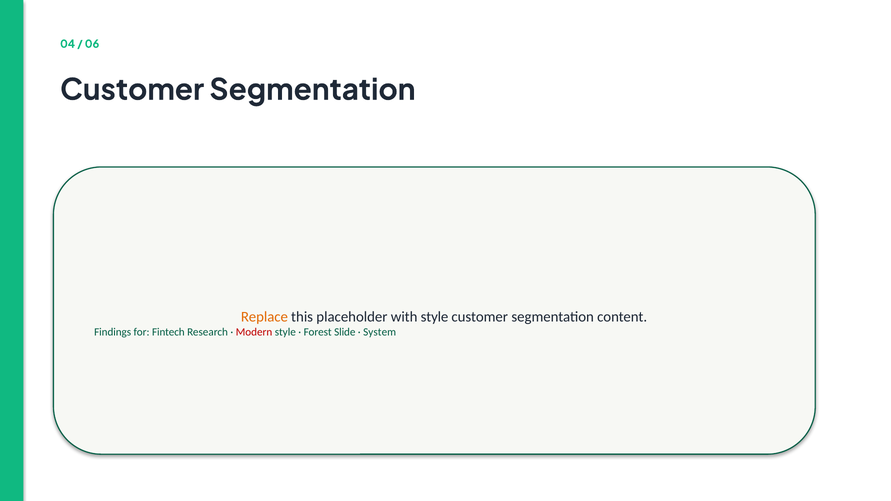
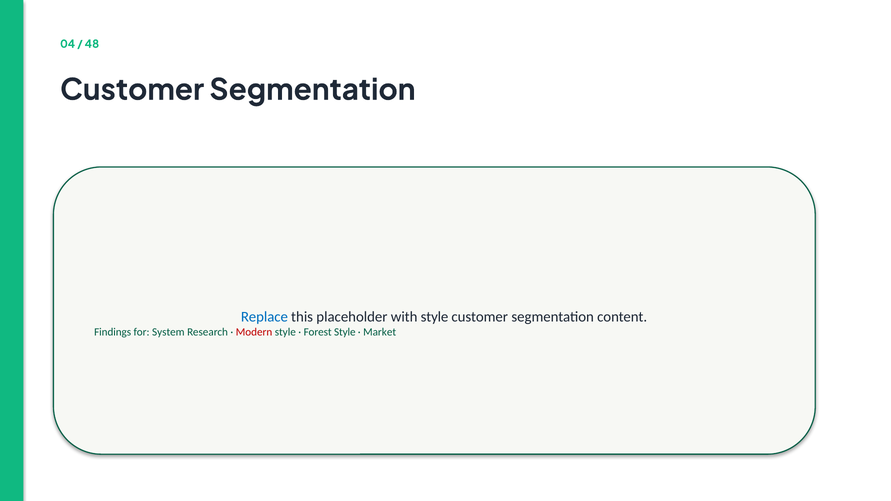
06: 06 -> 48 (92, 44)
Replace colour: orange -> blue (264, 317)
Fintech: Fintech -> System (168, 332)
Forest Slide: Slide -> Style (345, 332)
System: System -> Market (380, 332)
